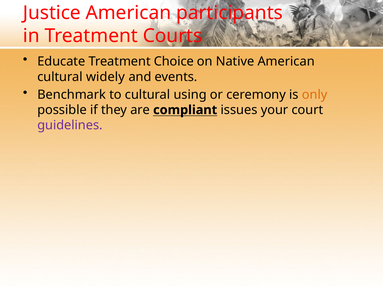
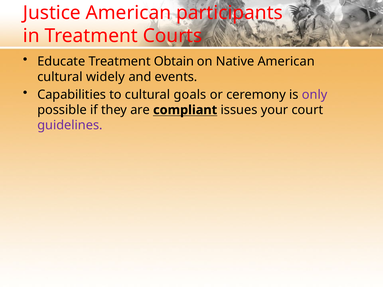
Choice: Choice -> Obtain (174, 62)
Benchmark: Benchmark -> Capabilities (72, 95)
using: using -> goals (190, 95)
only colour: orange -> purple (315, 95)
